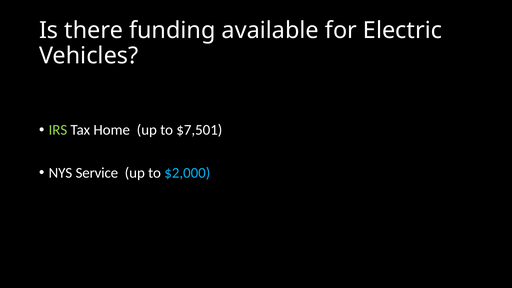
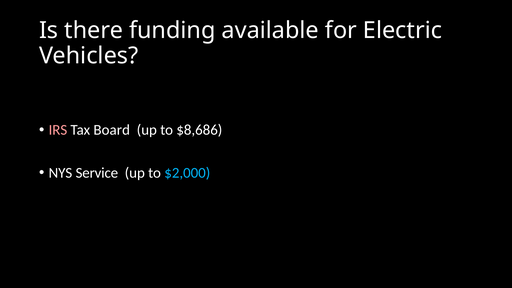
IRS colour: light green -> pink (58, 130)
Home: Home -> Board (112, 130)
$7,501: $7,501 -> $8,686 (199, 130)
